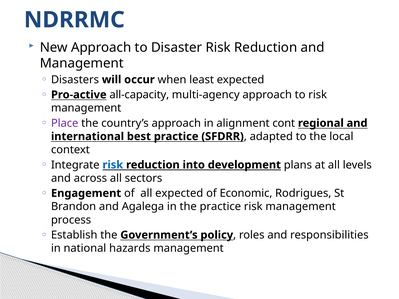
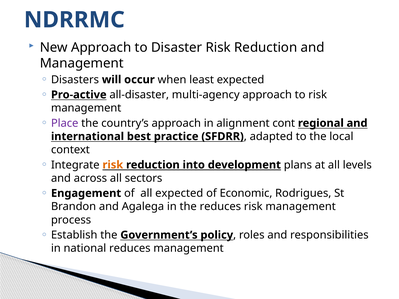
all-capacity: all-capacity -> all-disaster (139, 95)
risk colour: blue -> orange (113, 165)
the practice: practice -> reduces (220, 207)
national hazards: hazards -> reduces (130, 248)
